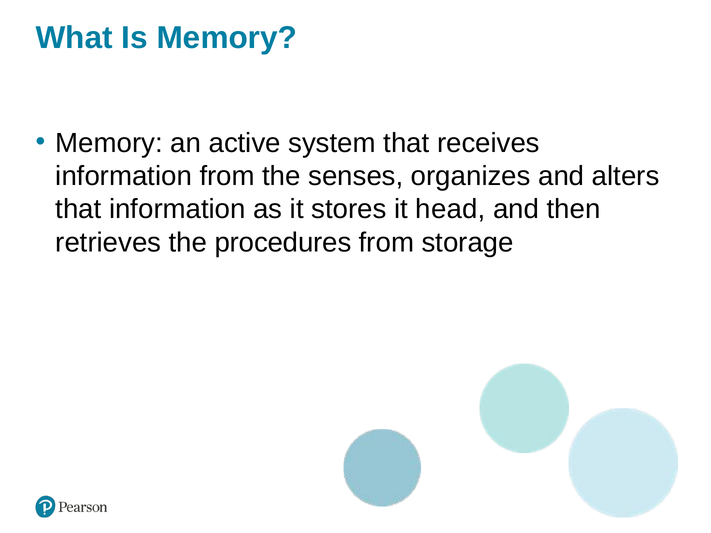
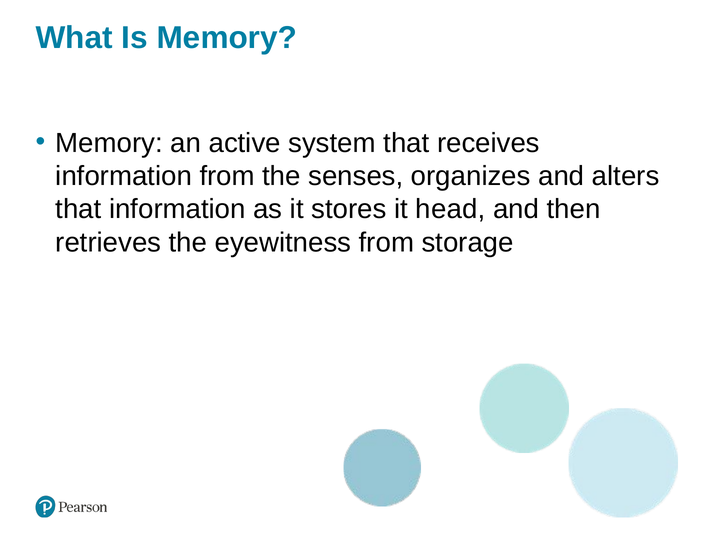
procedures: procedures -> eyewitness (283, 243)
